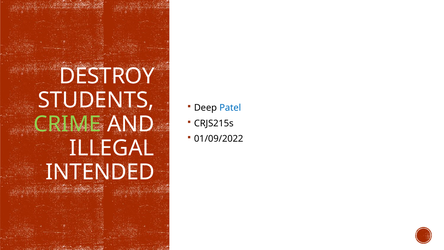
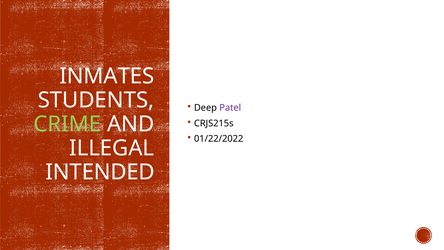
DESTROY: DESTROY -> INMATES (107, 76)
Patel colour: blue -> purple (230, 108)
01/09/2022: 01/09/2022 -> 01/22/2022 (219, 139)
